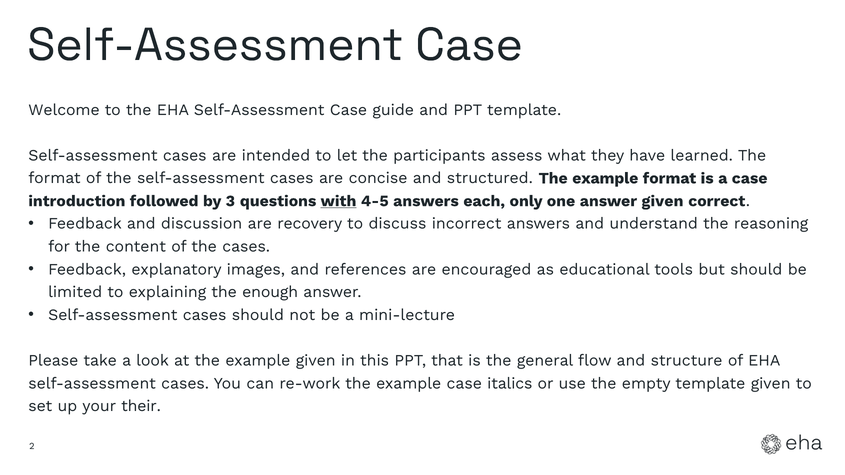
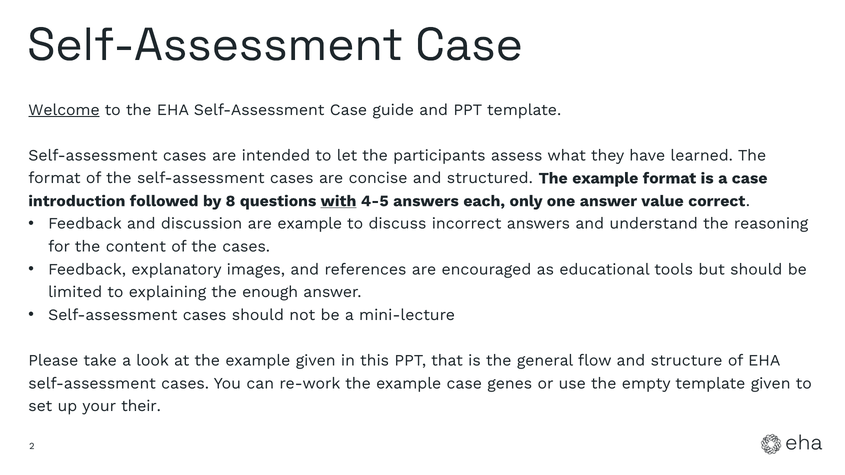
Welcome underline: none -> present (64, 110)
3: 3 -> 8 (230, 201)
answer given: given -> value (663, 201)
are recovery: recovery -> example (310, 224)
italics: italics -> genes (510, 384)
